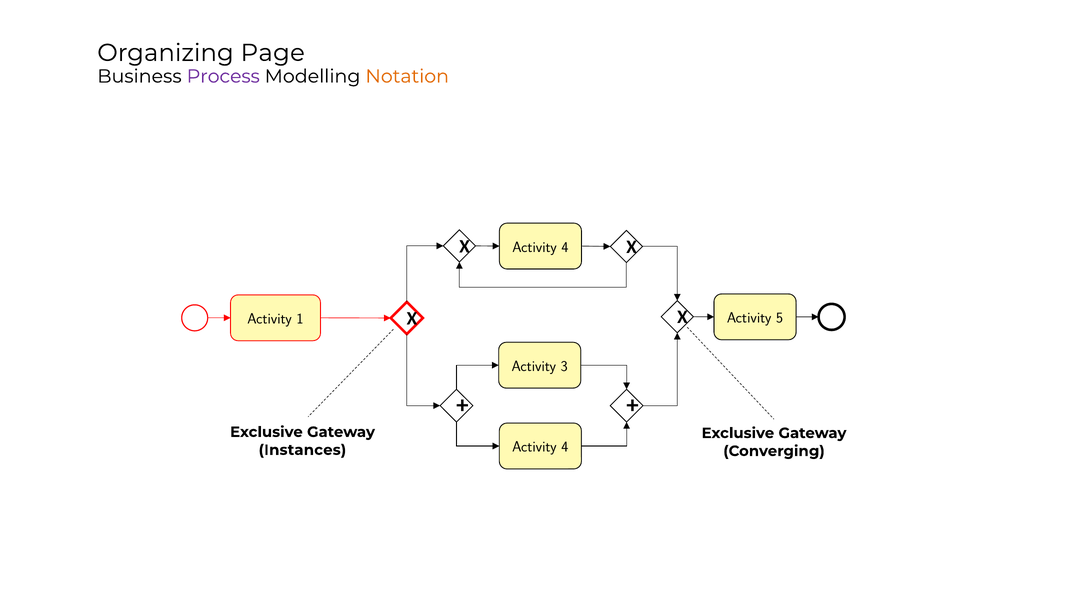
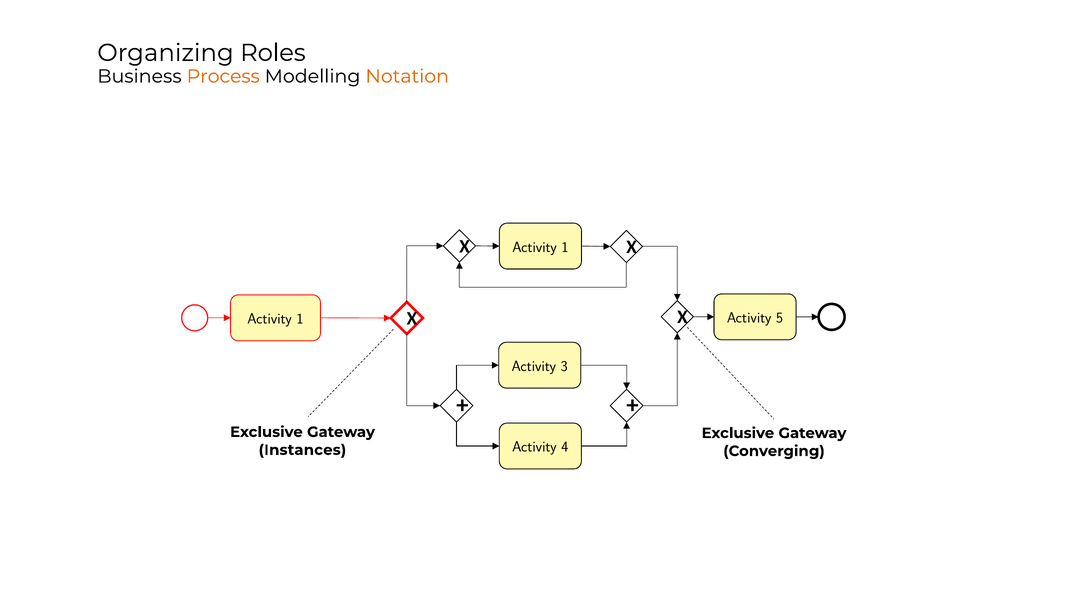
Organizing Page: Page -> Roles (273, 53)
Process colour: purple -> orange (223, 76)
4: 4 -> 1 (565, 247)
